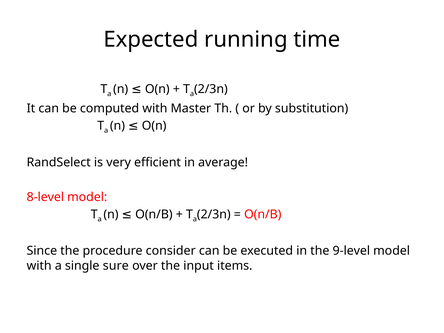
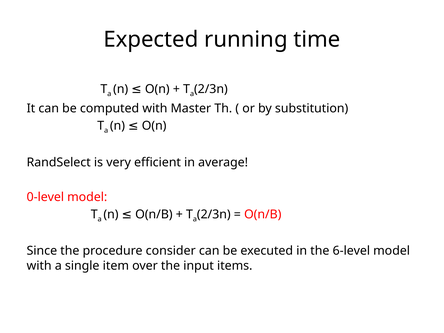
8-level: 8-level -> 0-level (45, 197)
9-level: 9-level -> 6-level (351, 251)
sure: sure -> item (116, 266)
